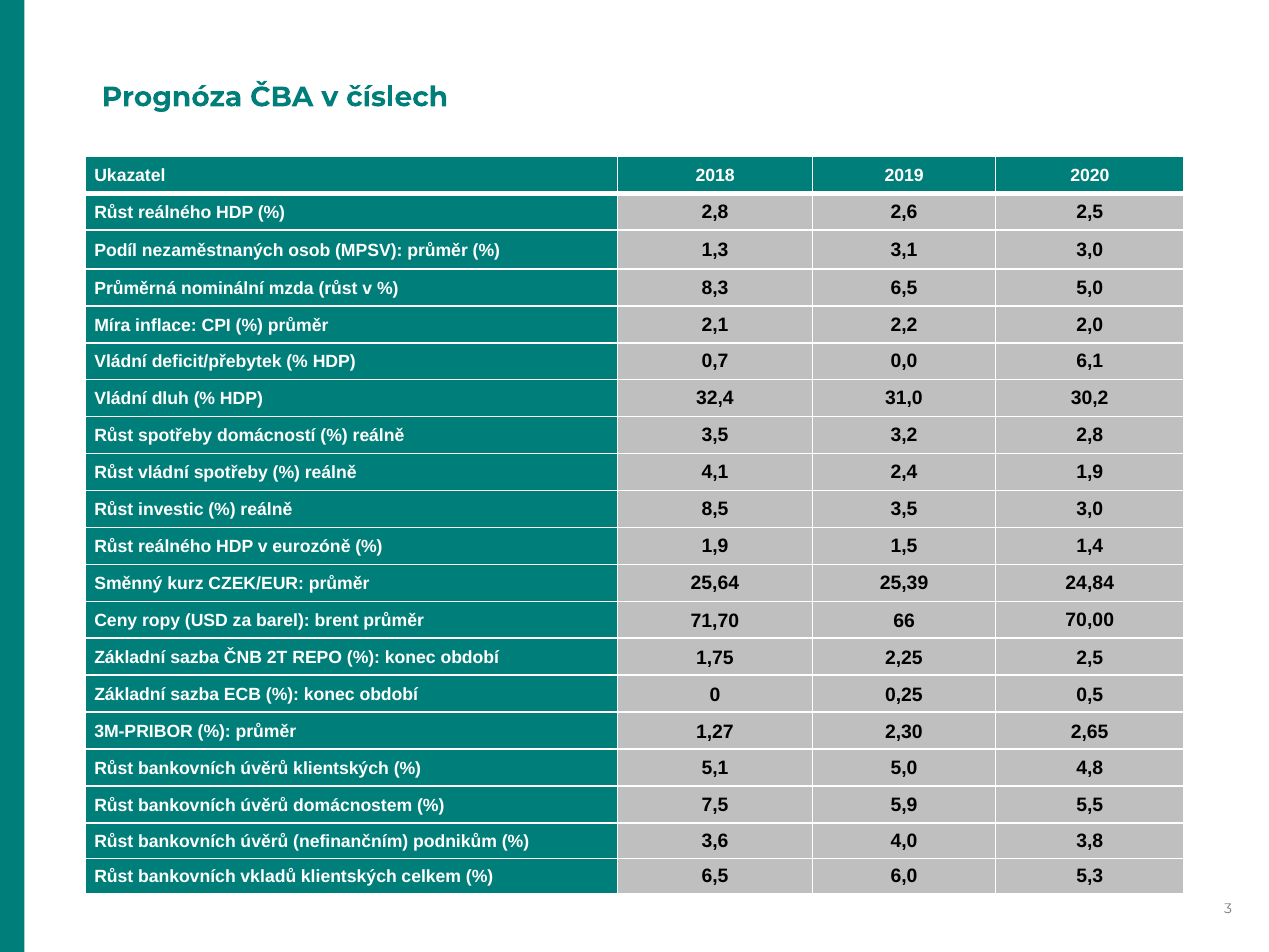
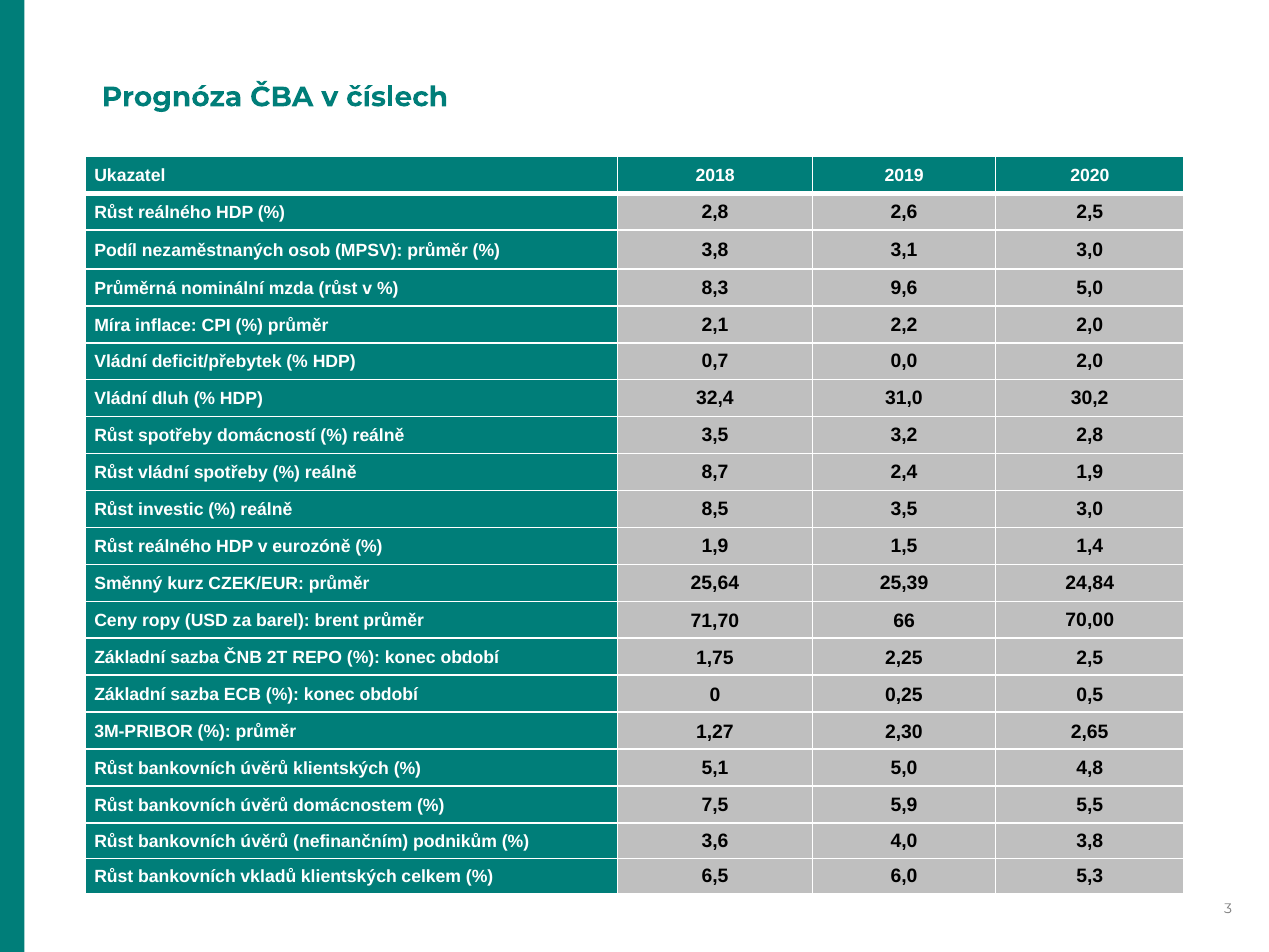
1,3: 1,3 -> 3,8 (715, 250)
8,3 6,5: 6,5 -> 9,6 (904, 288)
0,0 6,1: 6,1 -> 2,0 (1090, 361)
4,1: 4,1 -> 8,7 (715, 472)
